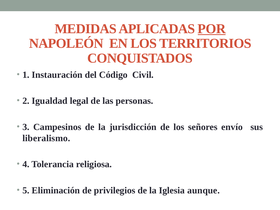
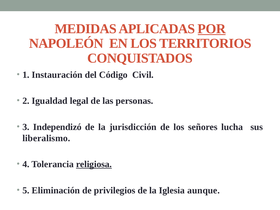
Campesinos: Campesinos -> Independizó (57, 127)
envío: envío -> lucha (232, 127)
religiosa underline: none -> present (94, 164)
